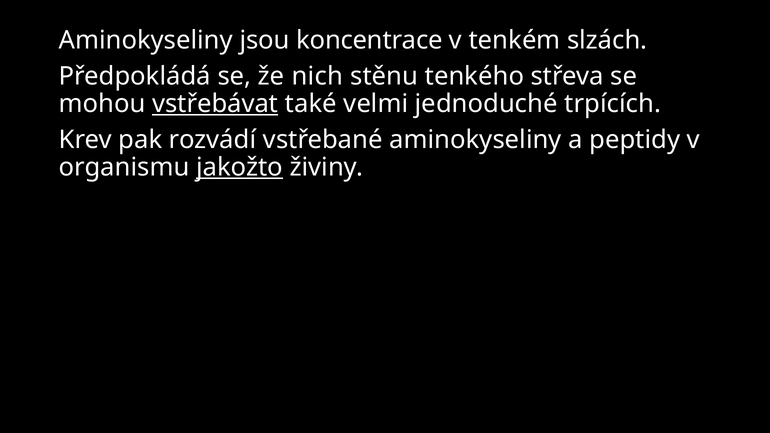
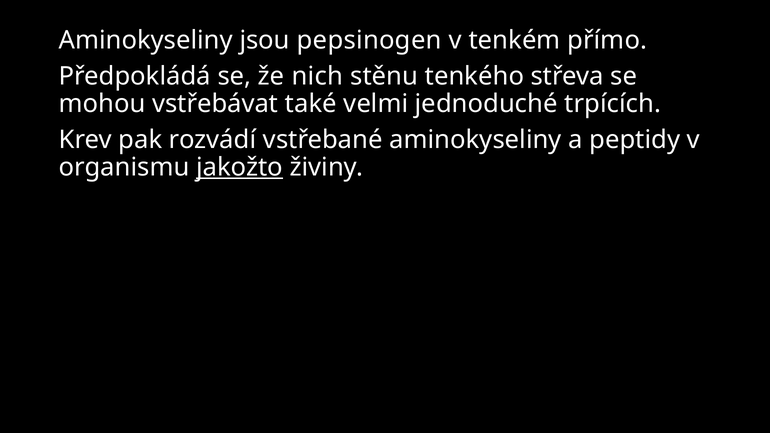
koncentrace: koncentrace -> pepsinogen (369, 40)
slzách: slzách -> přímo (607, 40)
vstřebávat underline: present -> none (215, 104)
